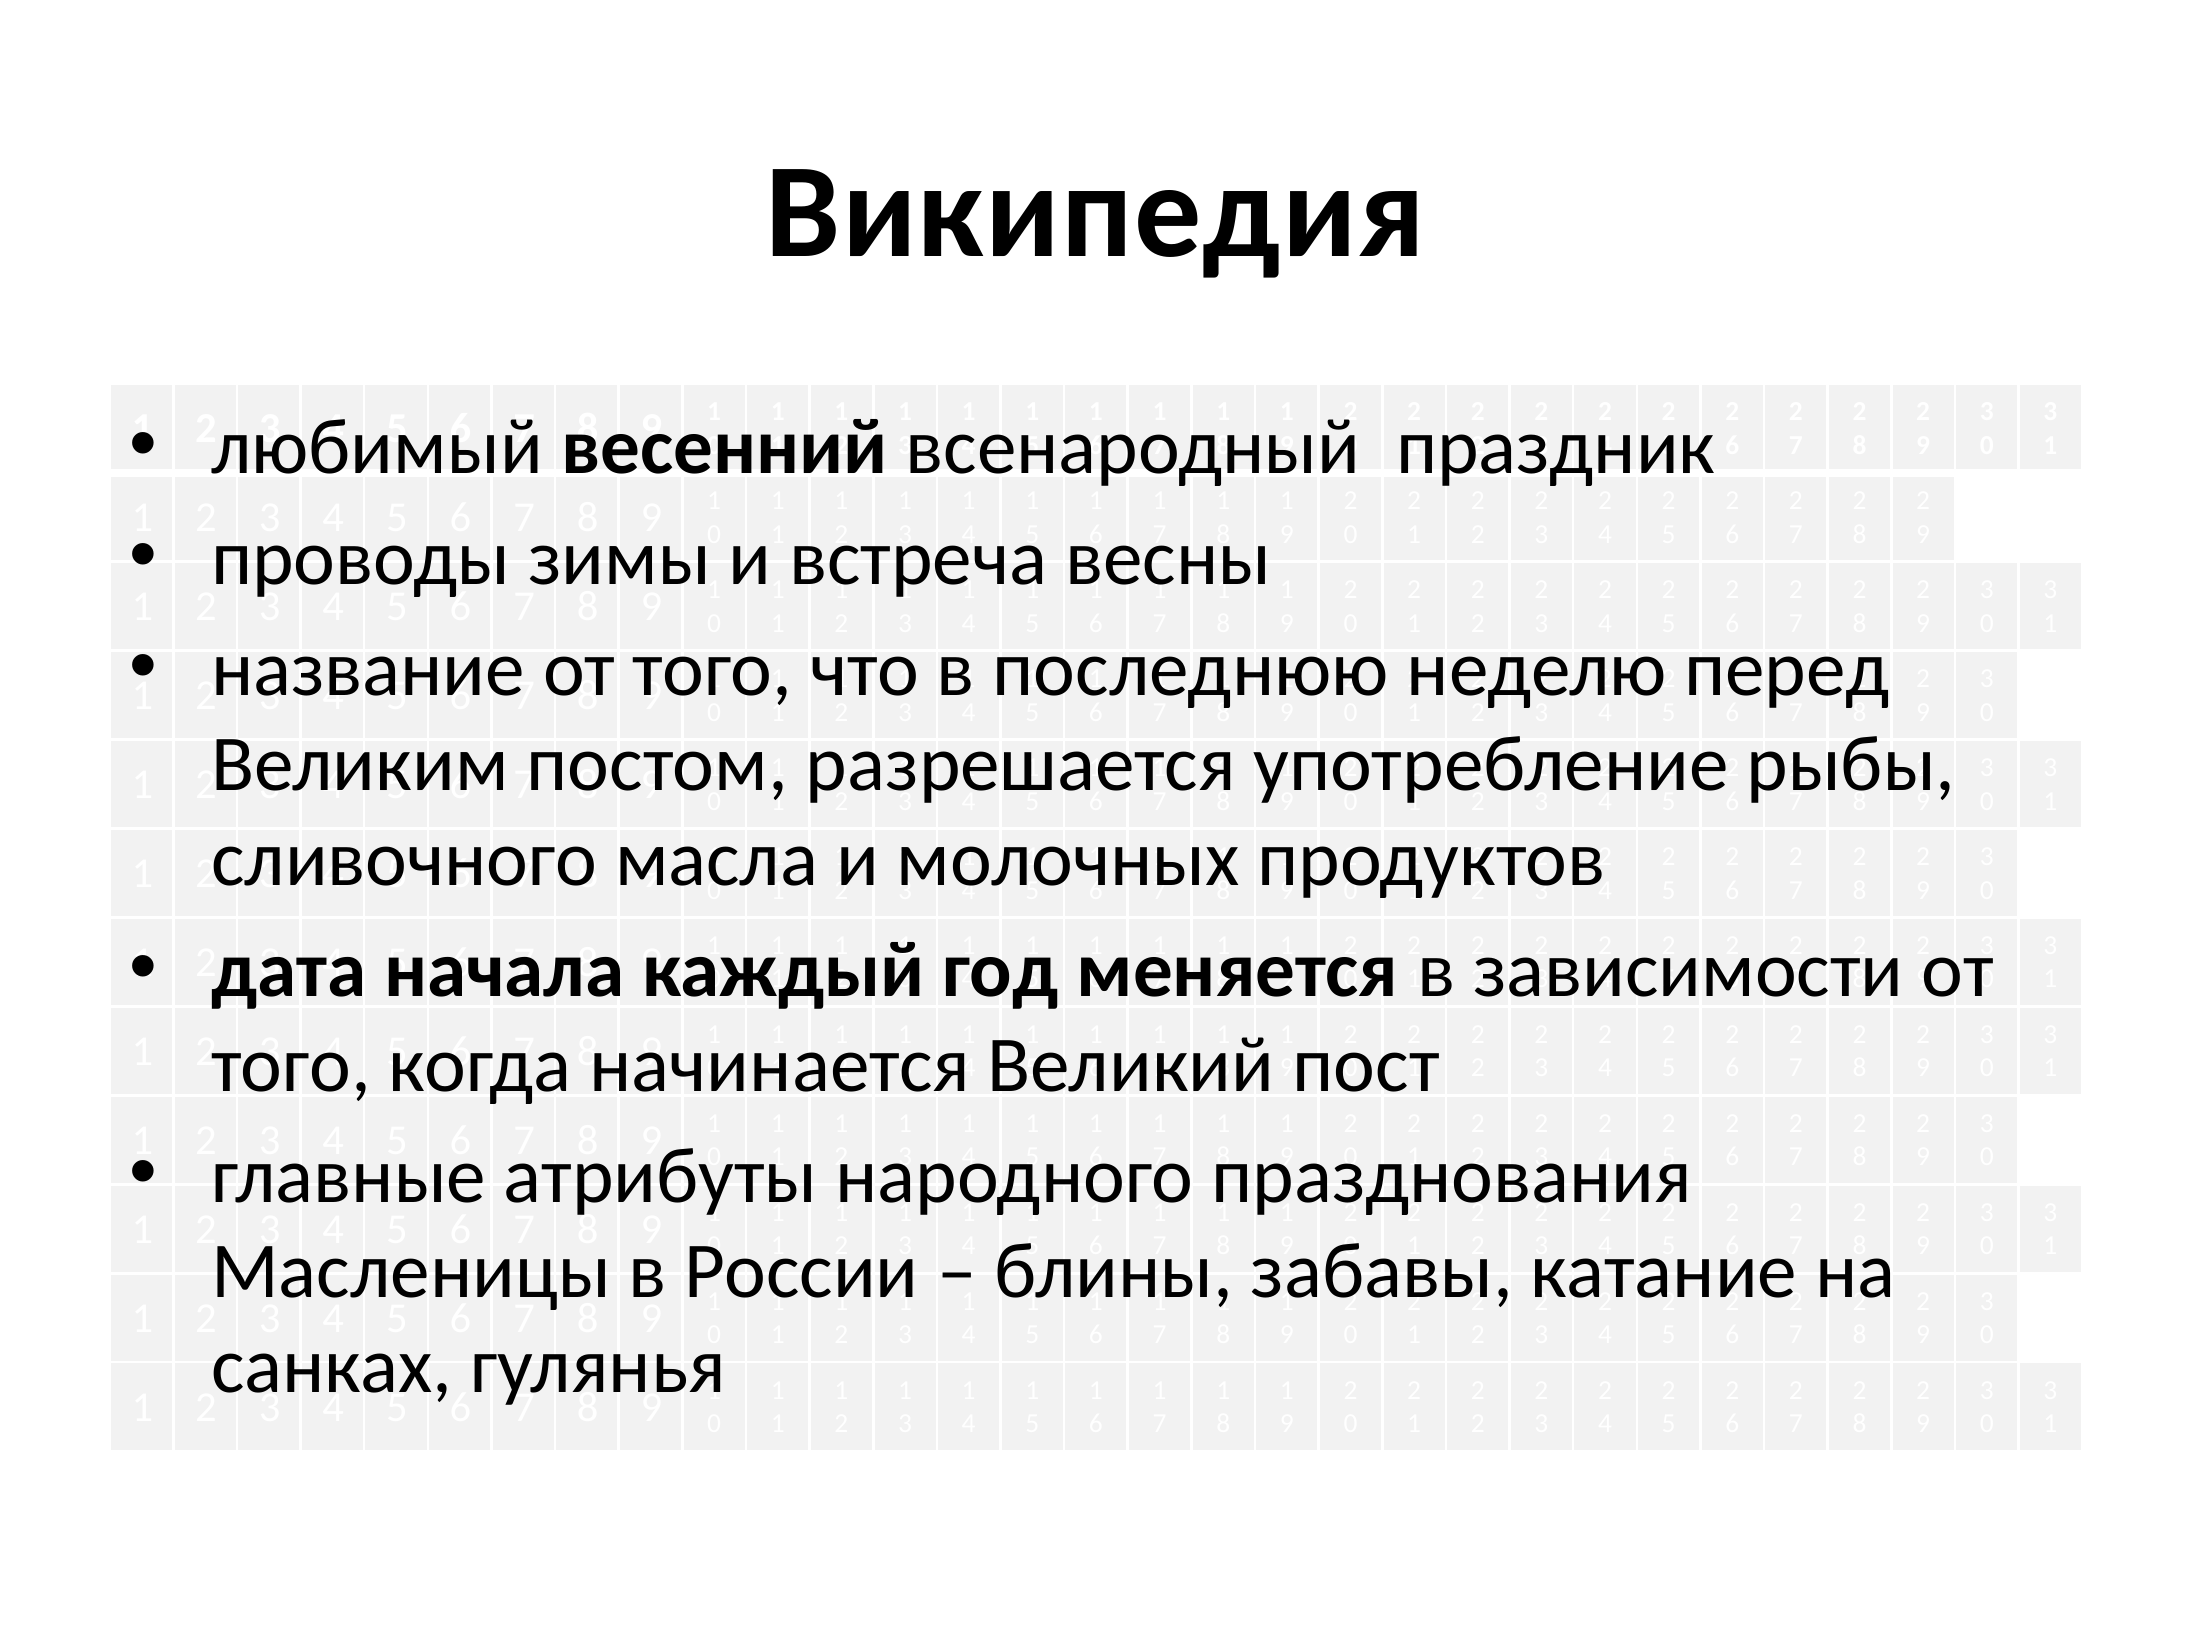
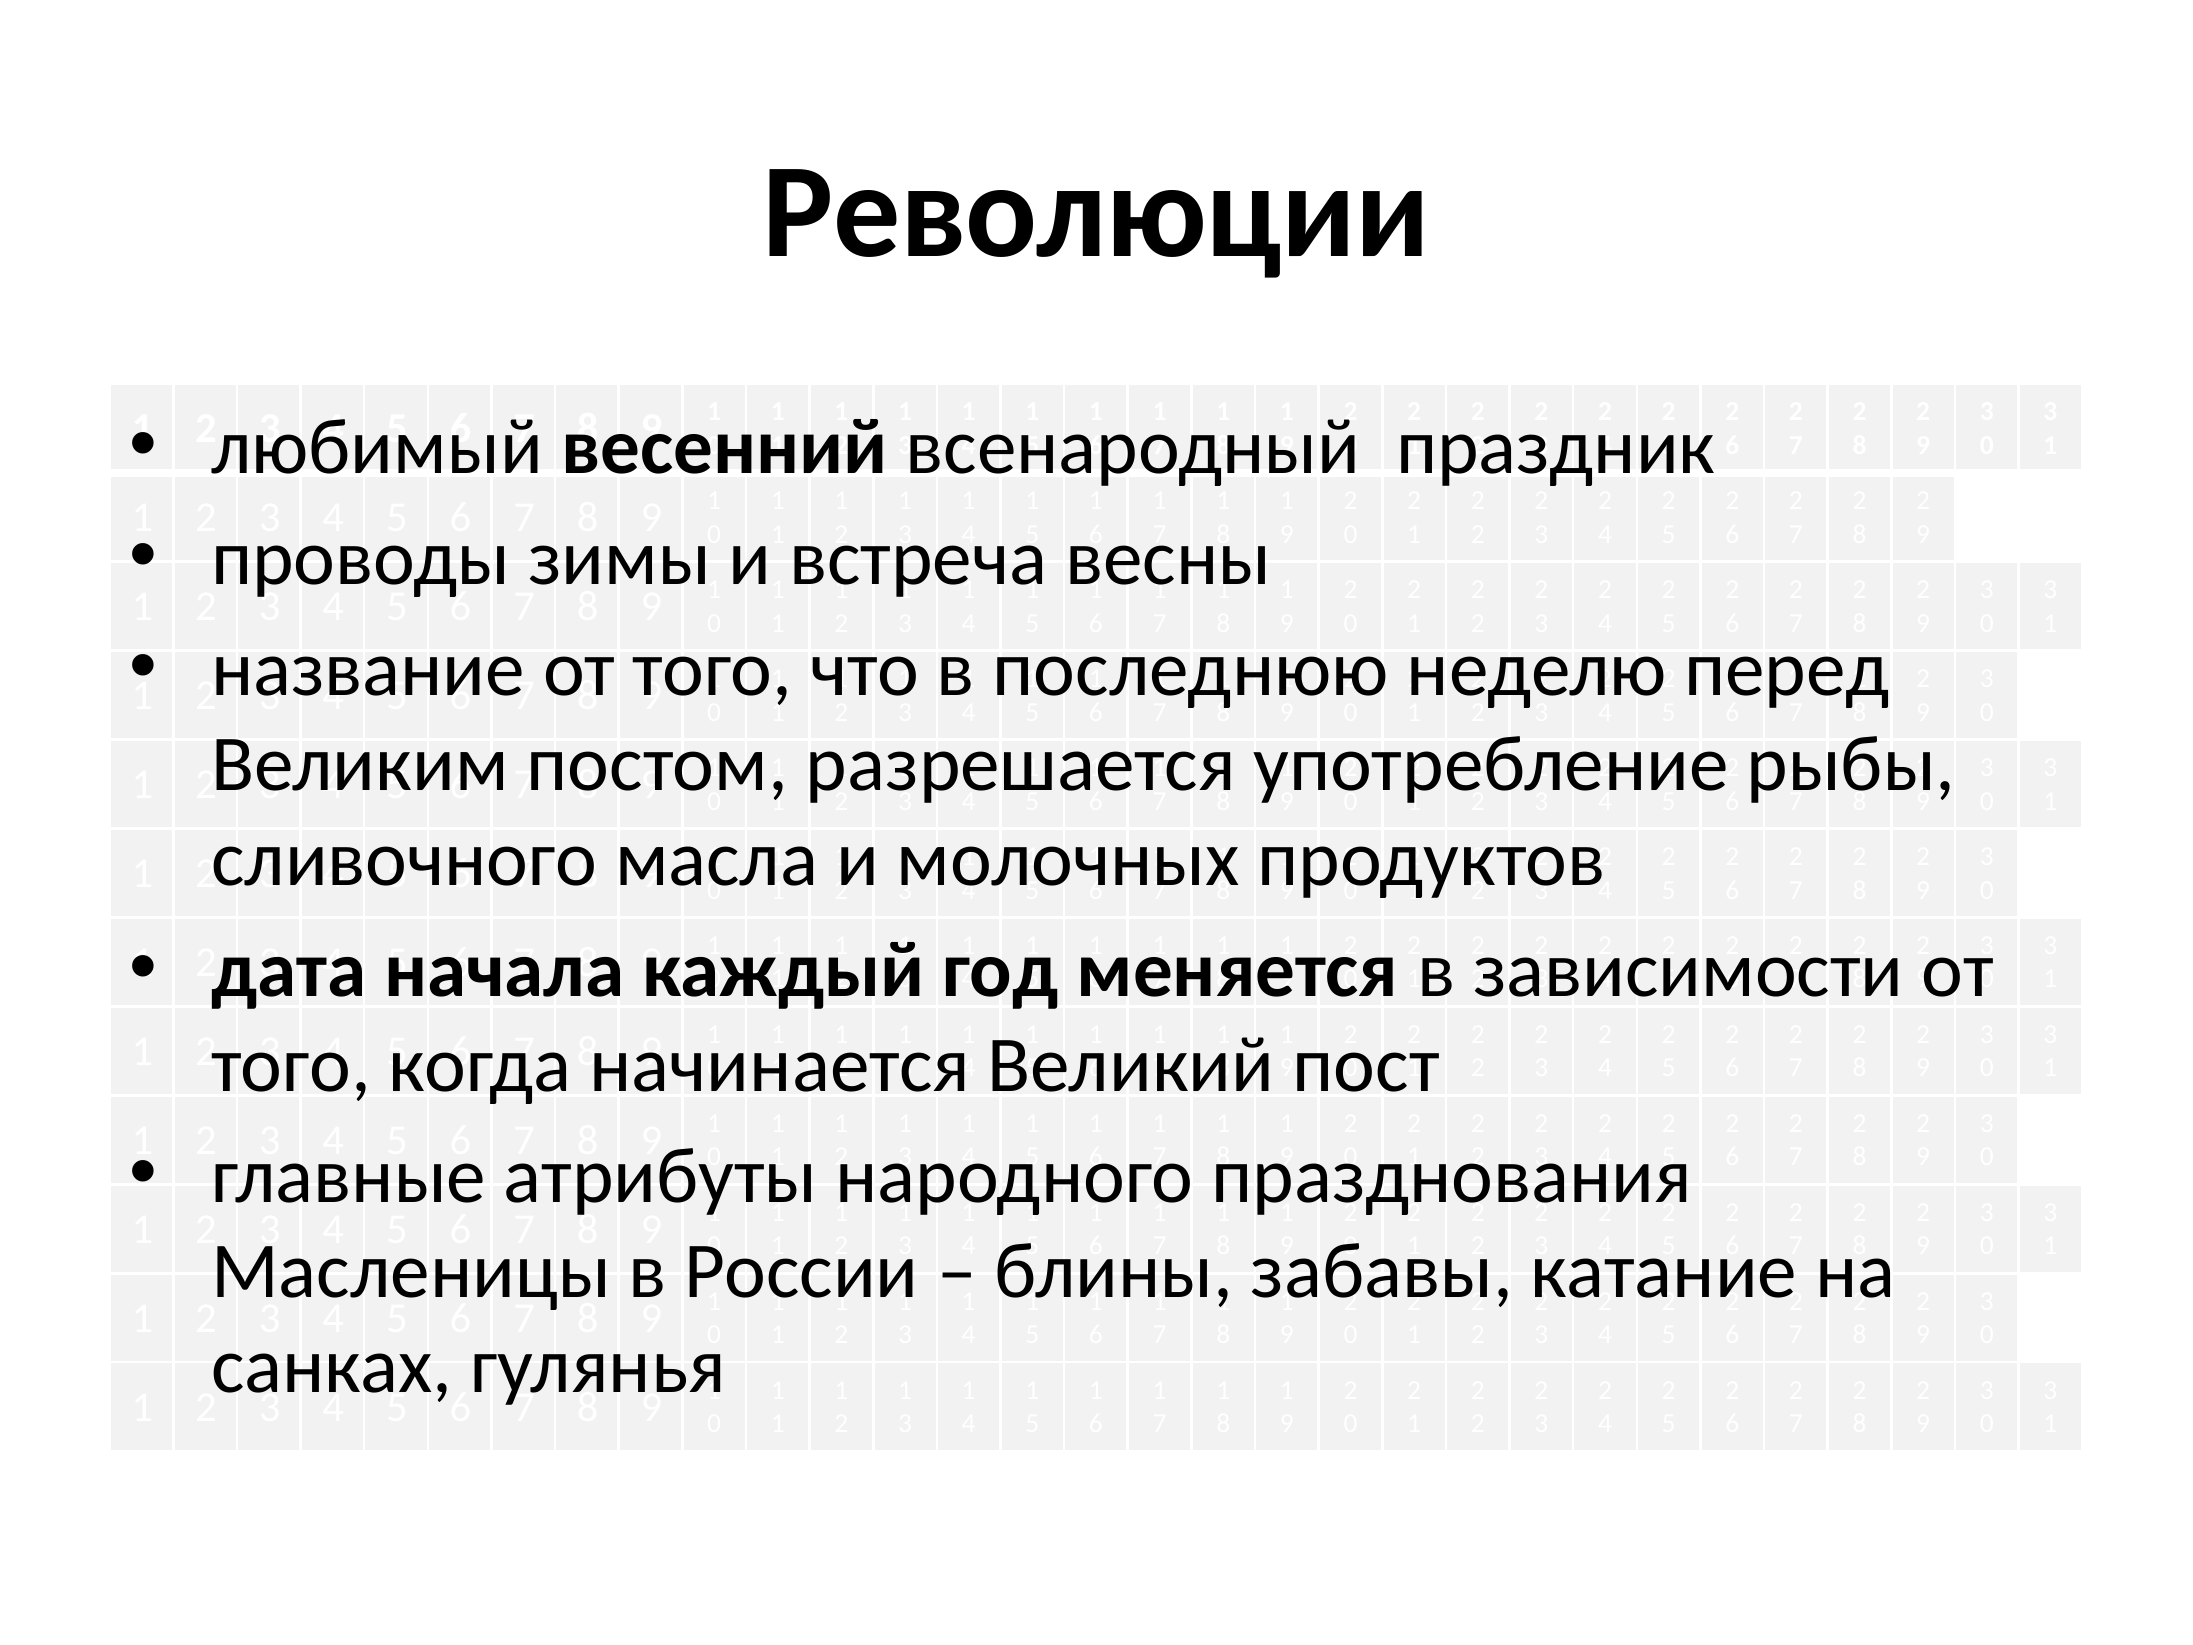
Википедия: Википедия -> Революции (1096, 212)
